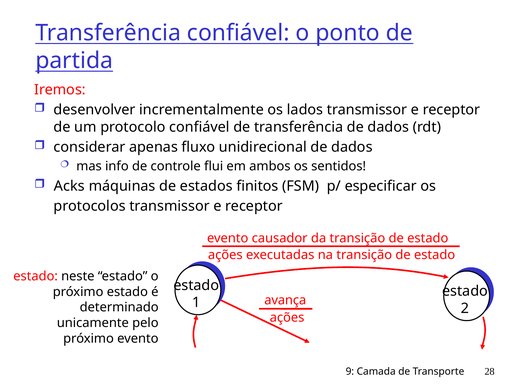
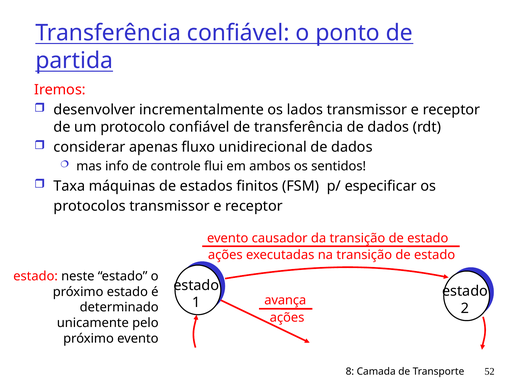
Acks: Acks -> Taxa (69, 186)
9: 9 -> 8 (350, 371)
28: 28 -> 52 (490, 371)
